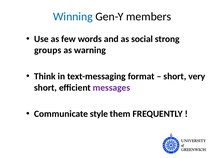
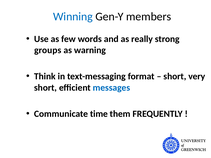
social: social -> really (142, 39)
messages colour: purple -> blue (111, 88)
style: style -> time (99, 114)
